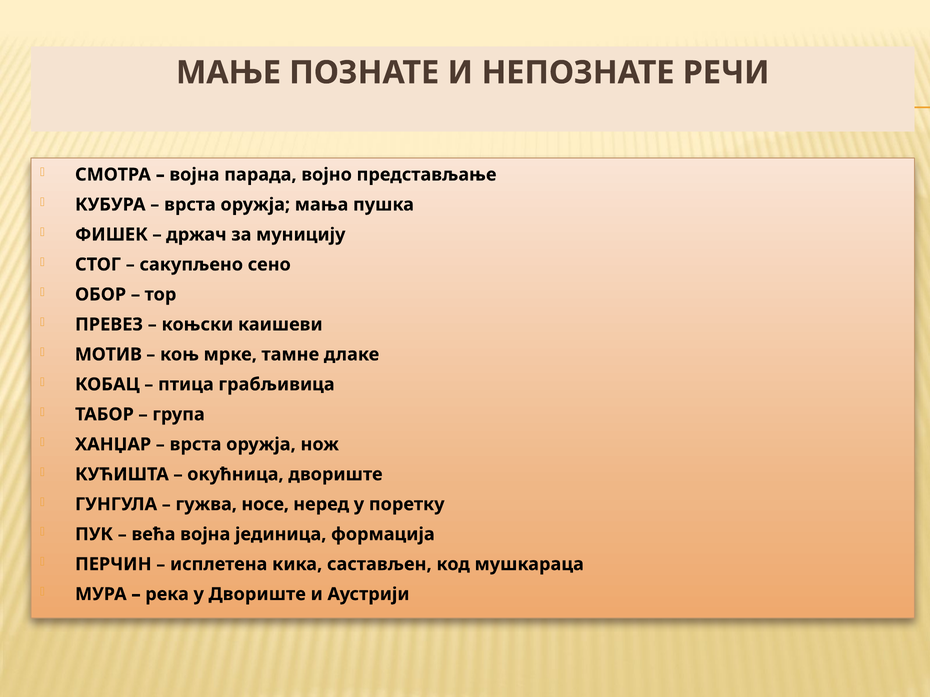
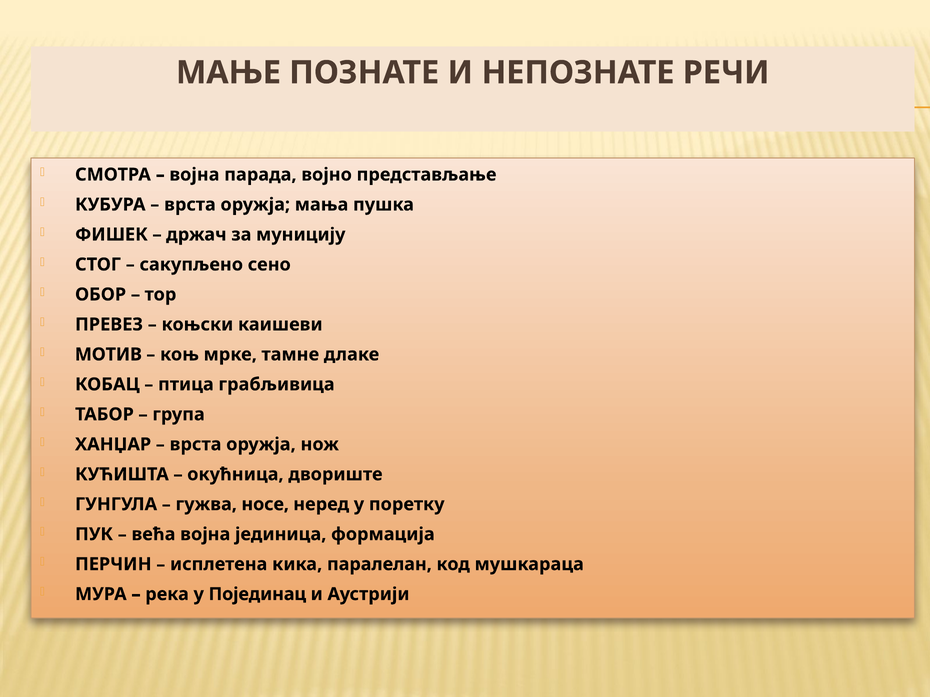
састављен: састављен -> паралелан (379, 565)
у Двориште: Двориште -> Појединац (257, 595)
